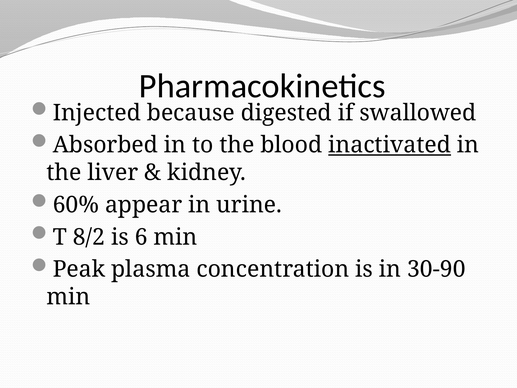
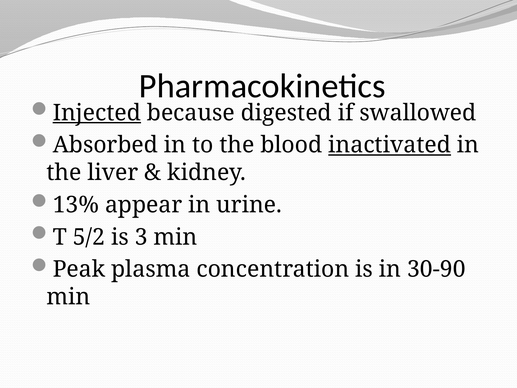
Injected underline: none -> present (97, 113)
60%: 60% -> 13% (76, 205)
8/2: 8/2 -> 5/2 (89, 237)
6: 6 -> 3 (141, 237)
